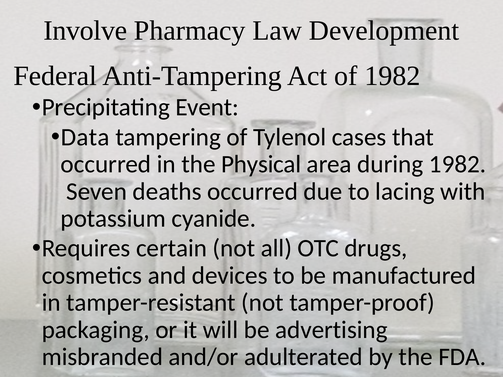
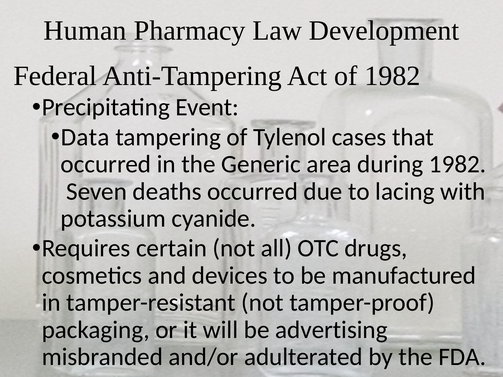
Involve: Involve -> Human (85, 31)
Physical: Physical -> Generic (261, 164)
